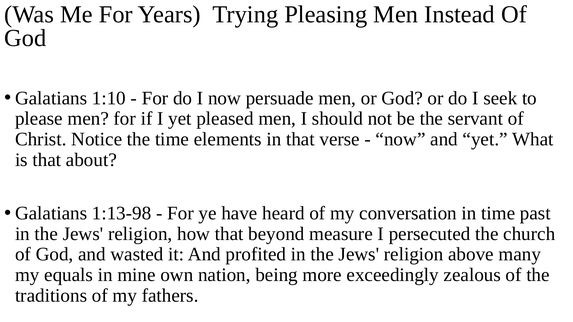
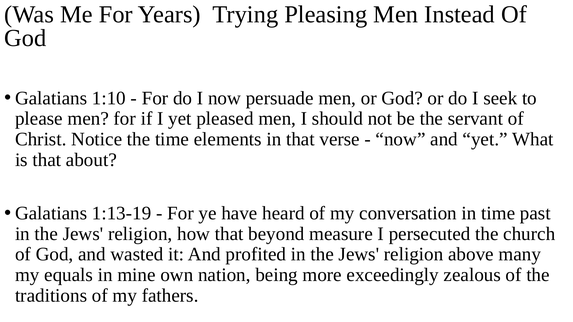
1:13-98: 1:13-98 -> 1:13-19 (122, 213)
